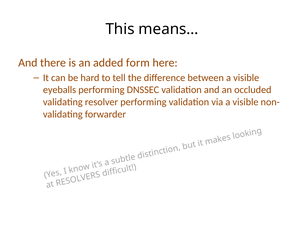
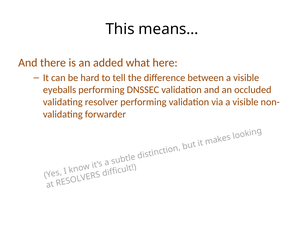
form: form -> what (138, 63)
